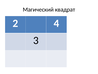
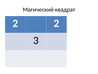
2 4: 4 -> 2 (56, 23)
